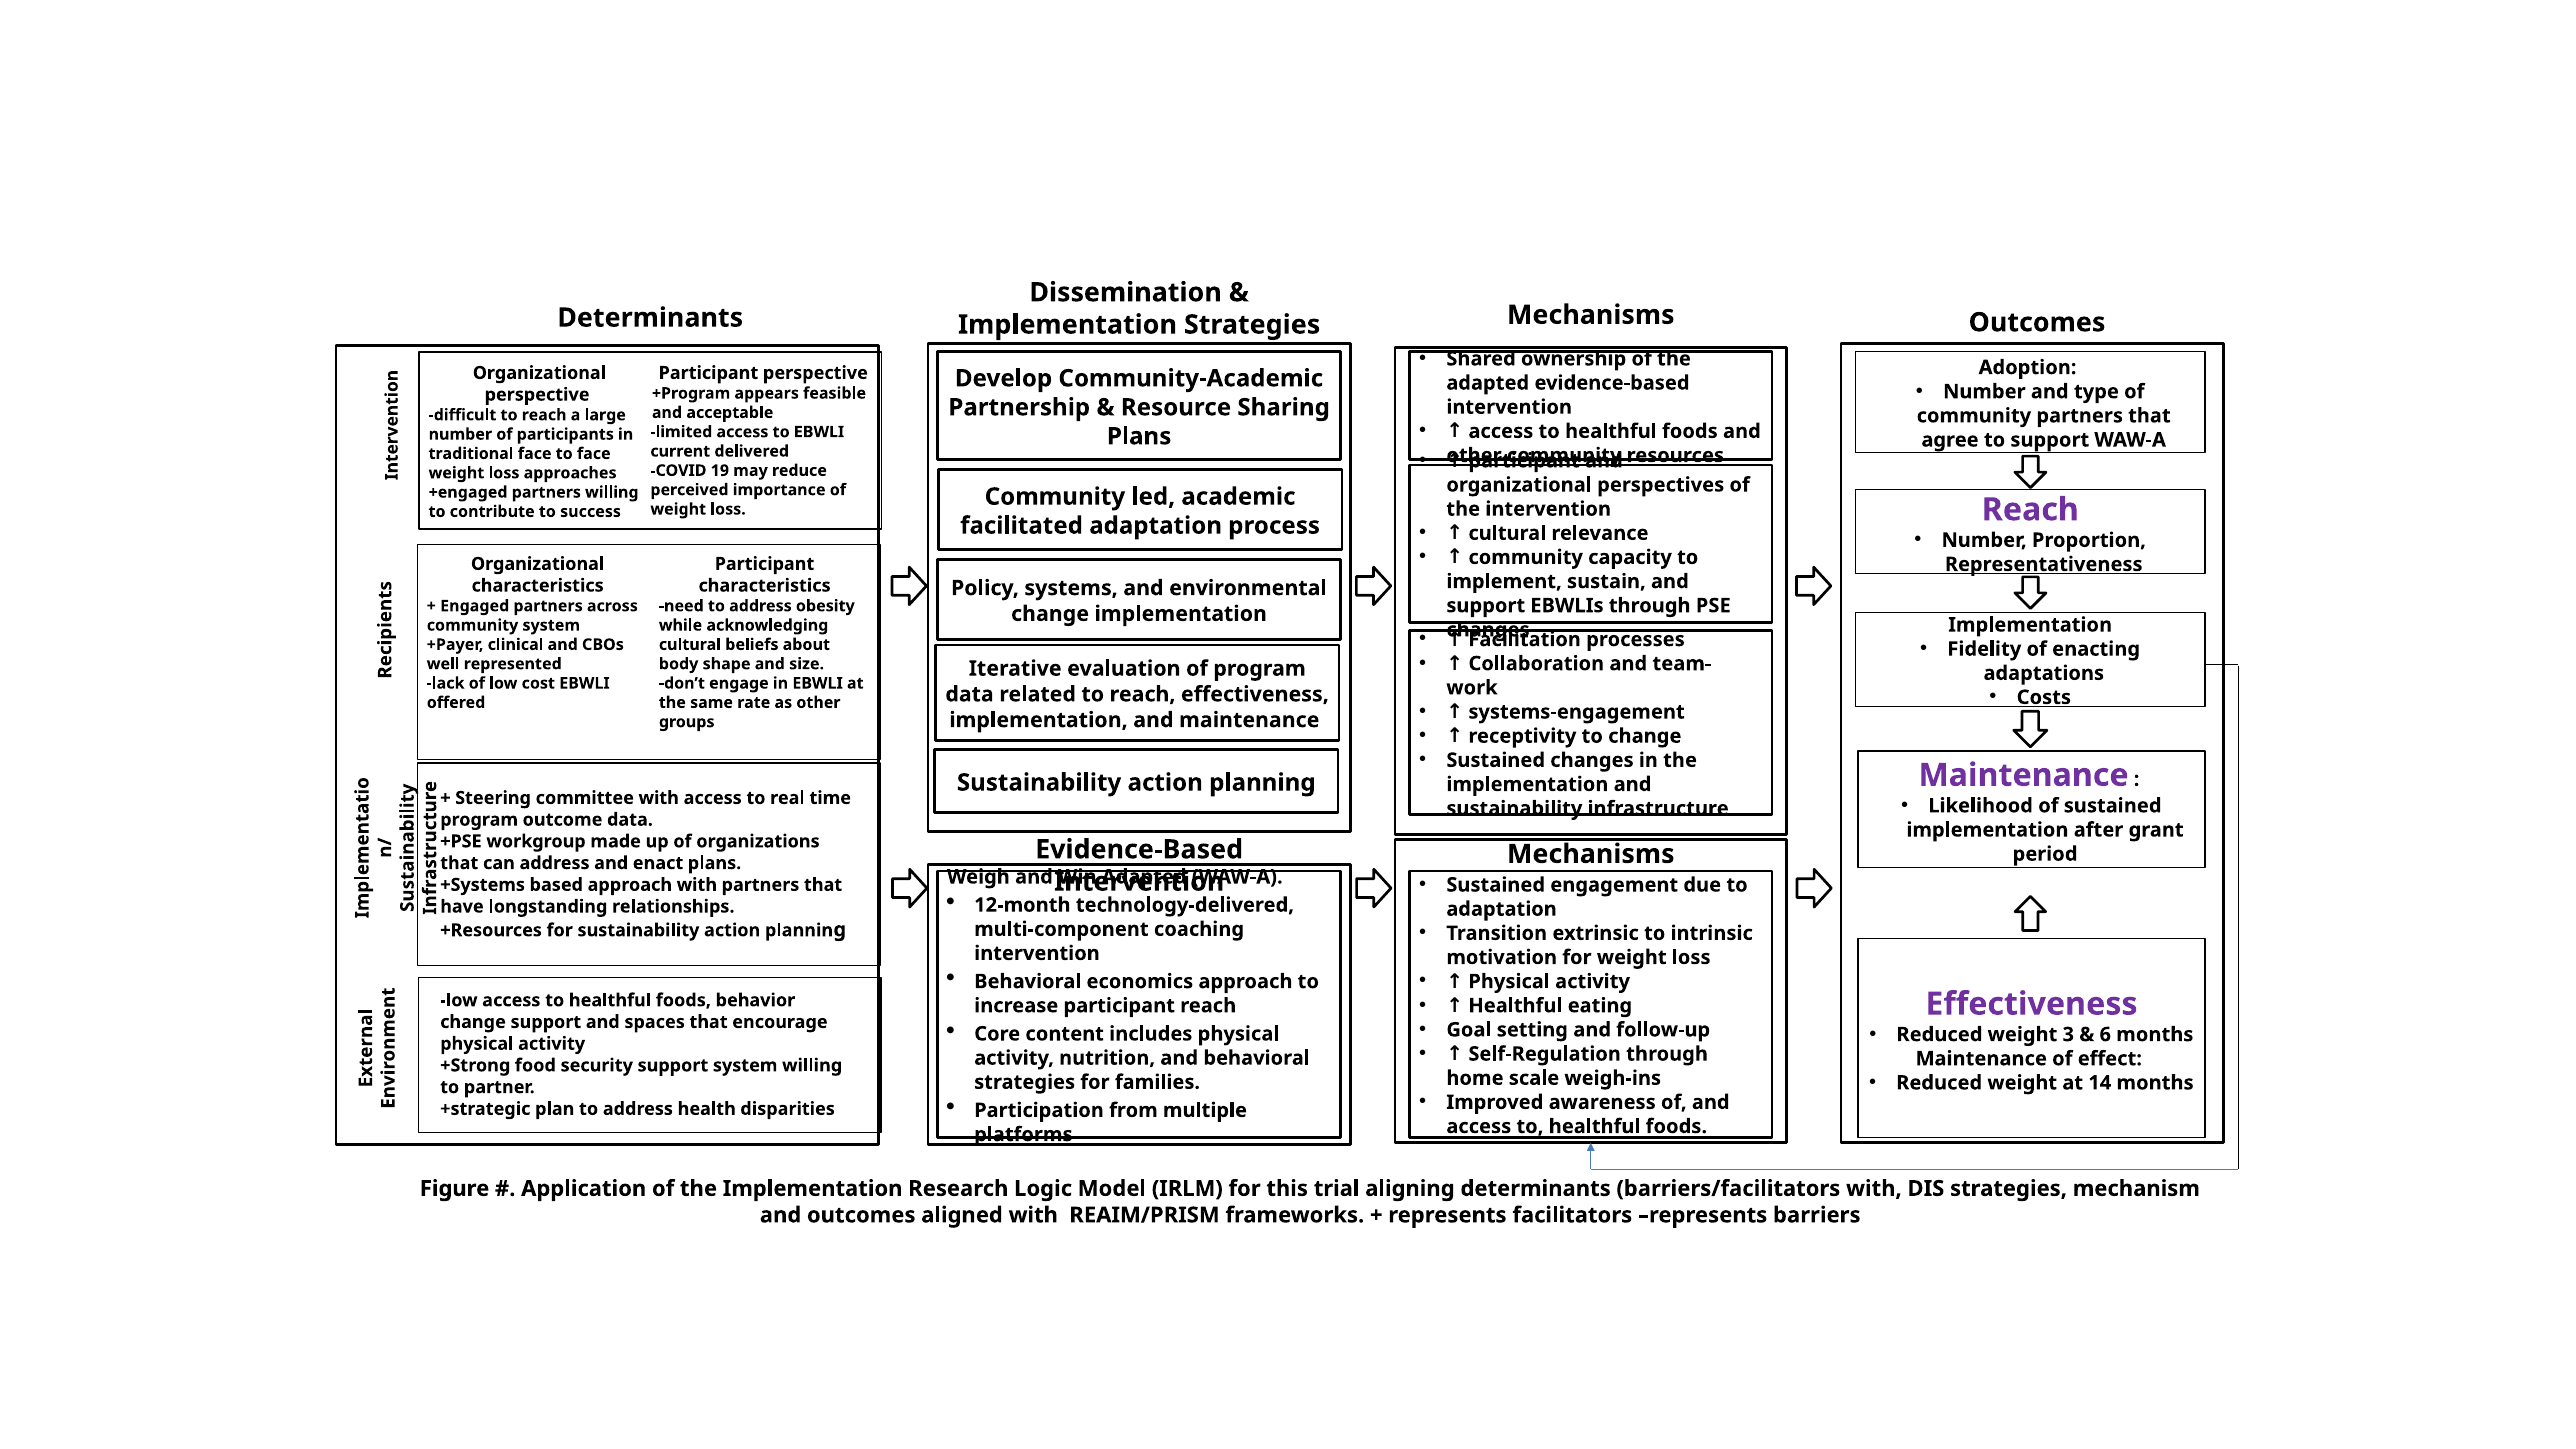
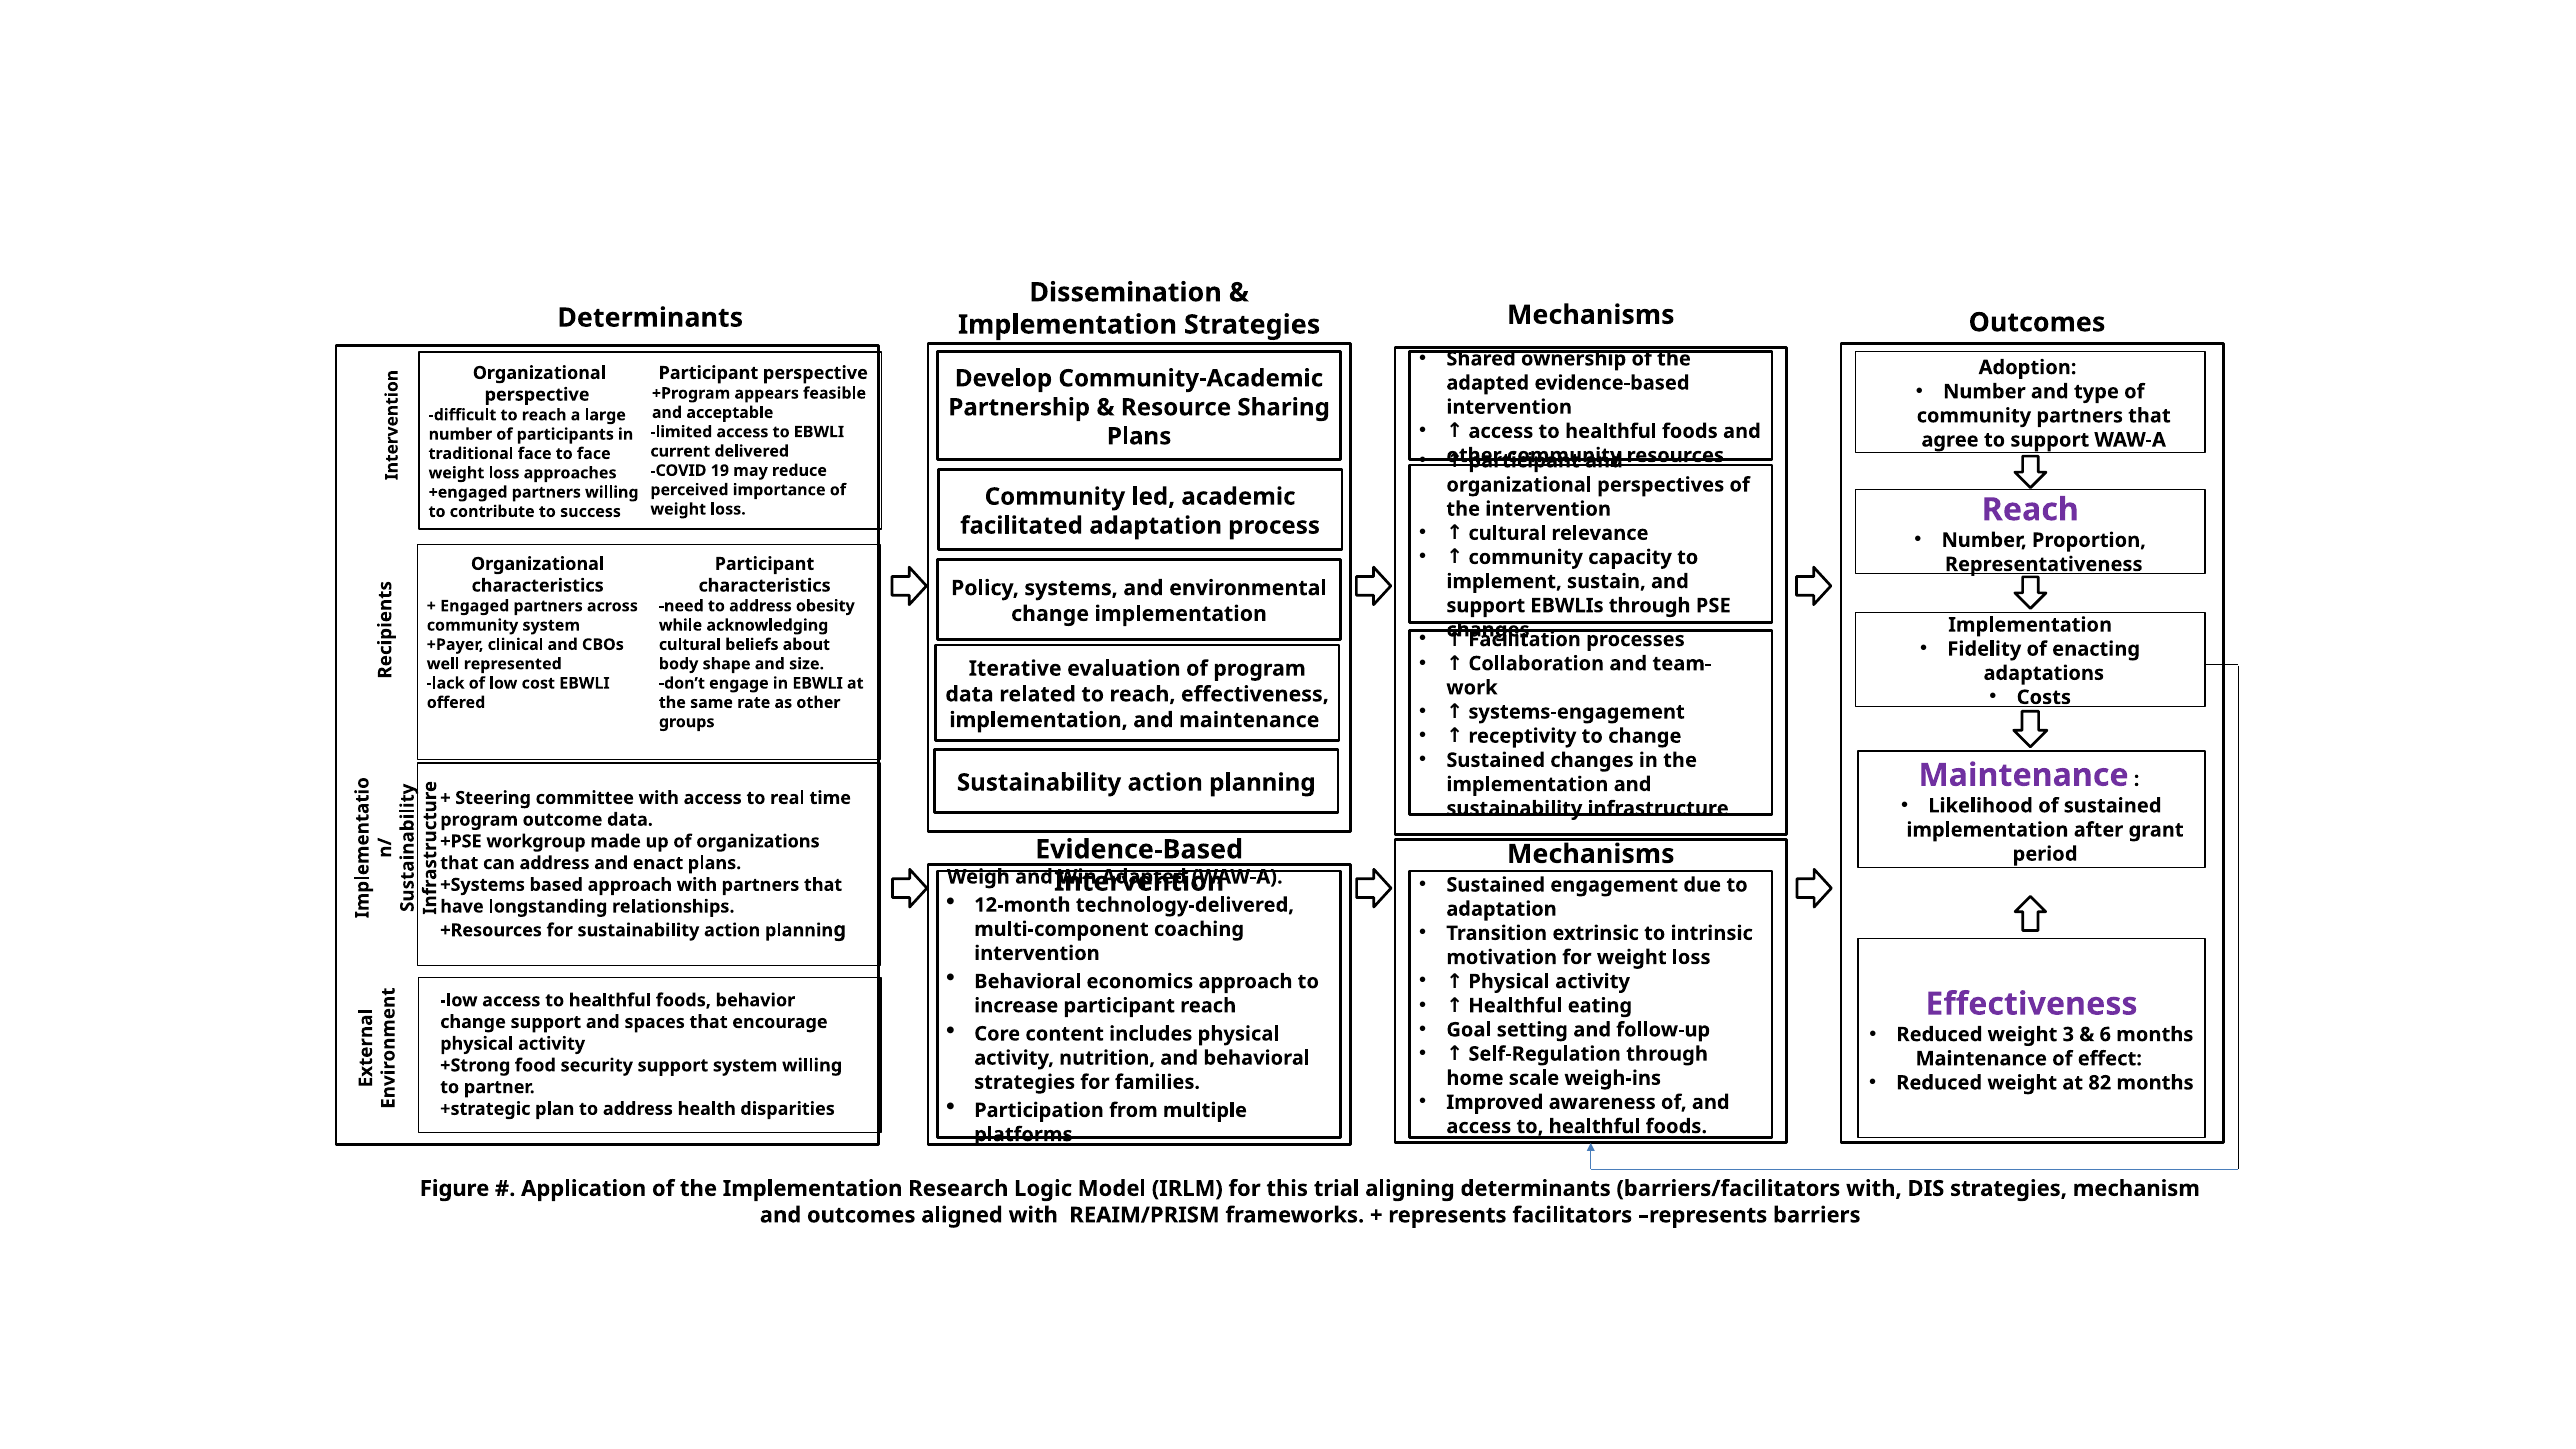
14: 14 -> 82 (2100, 1083)
